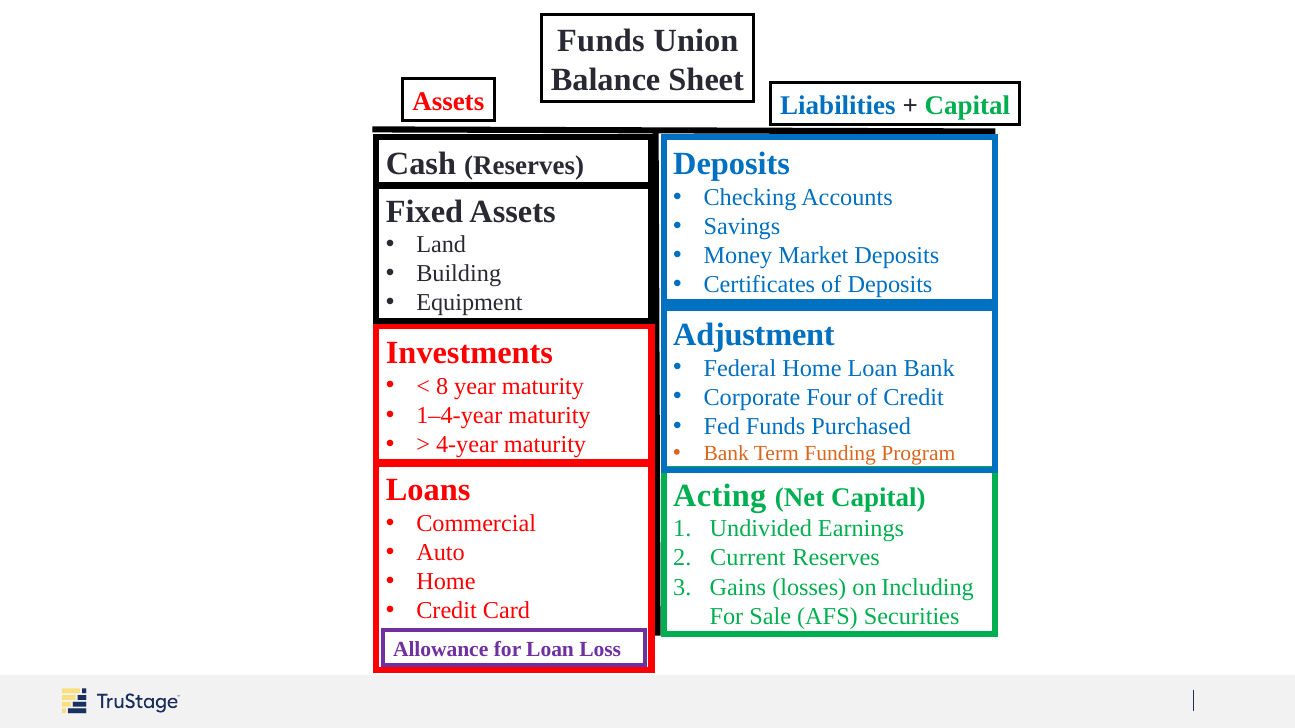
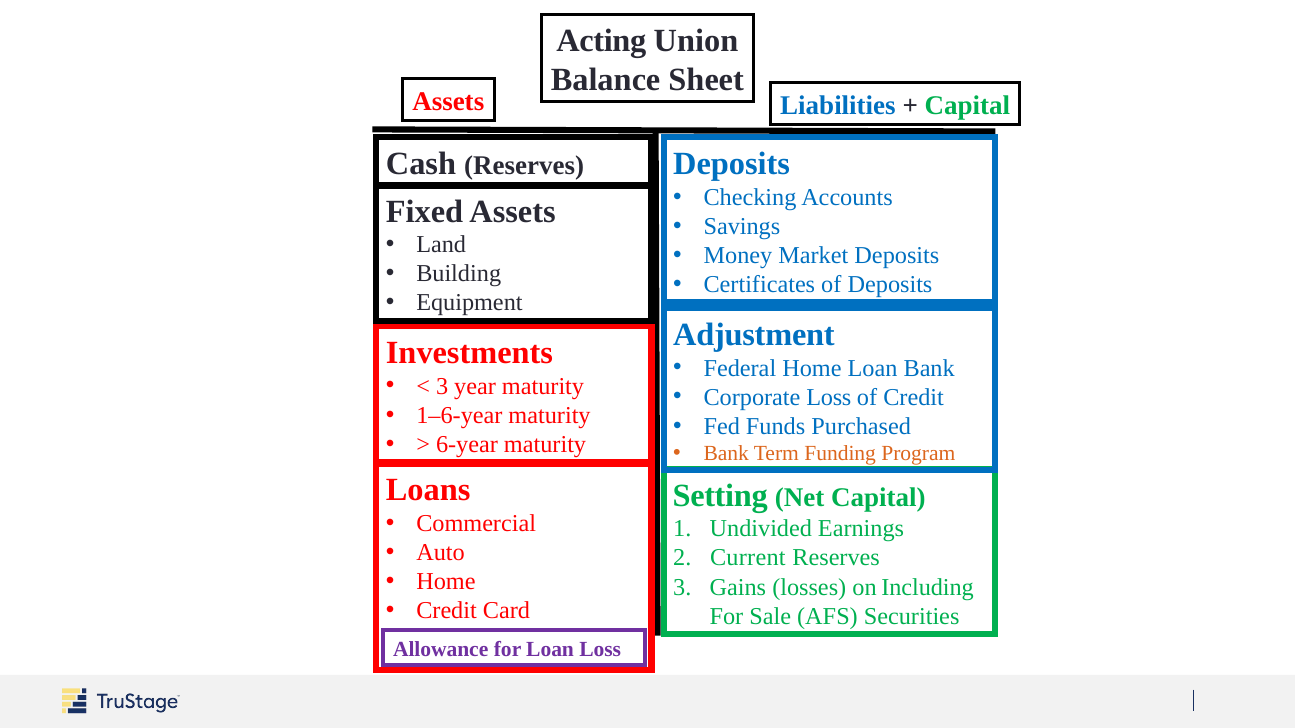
Funds: Funds -> Acting (601, 41)
8: 8 -> 3 (442, 386)
Corporate Four: Four -> Loss (829, 397)
1–4-year: 1–4-year -> 1–6-year (459, 416)
4-year: 4-year -> 6-year (467, 445)
Acting: Acting -> Setting (720, 496)
